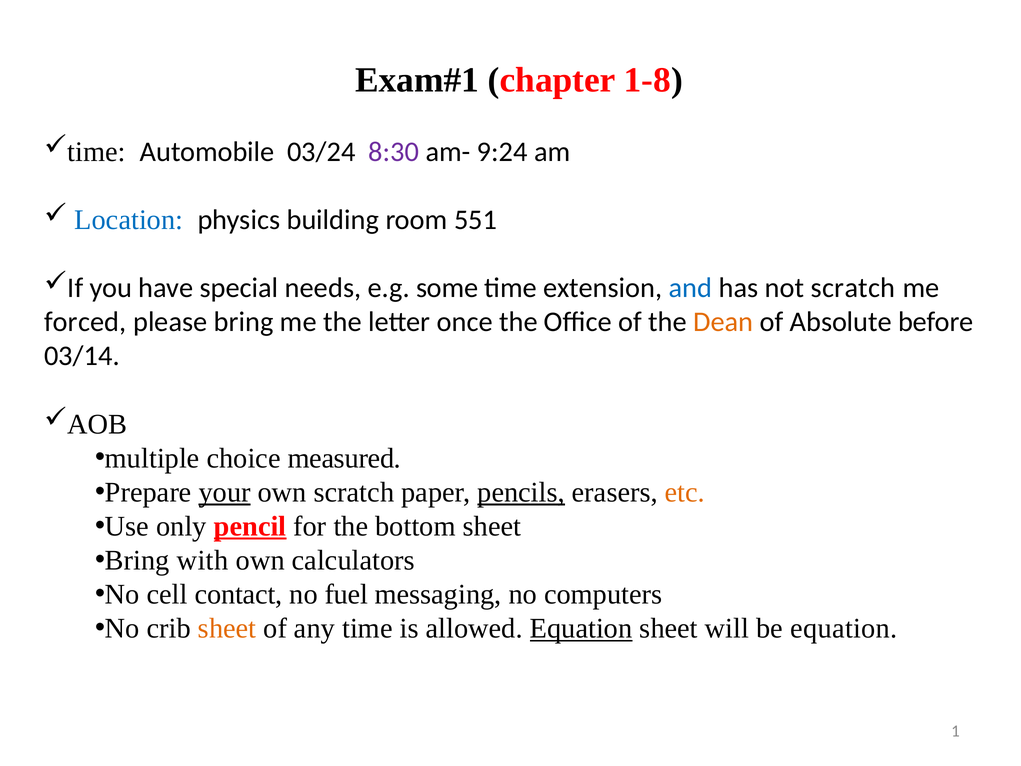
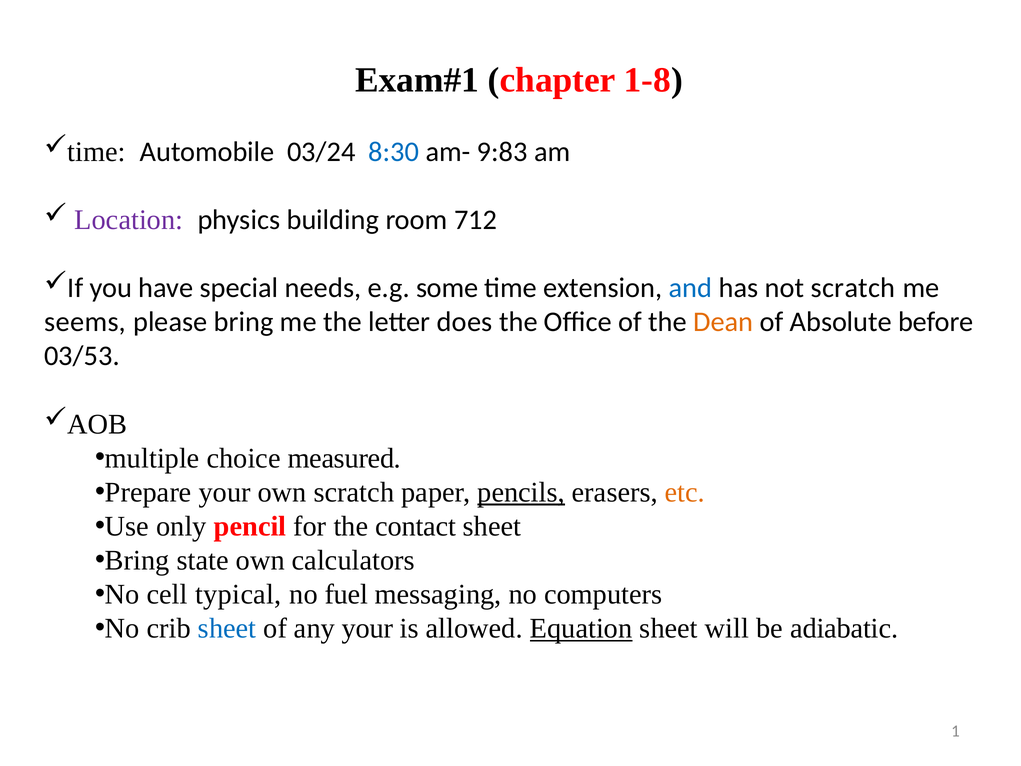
8:30 colour: purple -> blue (394, 152)
9:24: 9:24 -> 9:83 (502, 152)
Location colour: blue -> purple (129, 220)
551: 551 -> 712 (476, 220)
forced: forced -> seems (85, 322)
once: once -> does (465, 322)
03/14: 03/14 -> 03/53 (82, 356)
your underline: present -> none (225, 492)
pencil underline: present -> none (250, 526)
bottom: bottom -> contact (416, 526)
with: with -> state (203, 560)
contact: contact -> typical (238, 594)
sheet colour: orange -> blue (227, 628)
any time: time -> your (368, 628)
be equation: equation -> adiabatic (844, 628)
